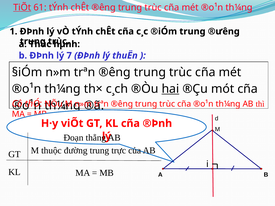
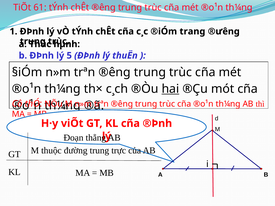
TiÕt underline: present -> none (22, 7)
®iÓm trung: trung -> trang (192, 31)
7: 7 -> 5 (69, 56)
